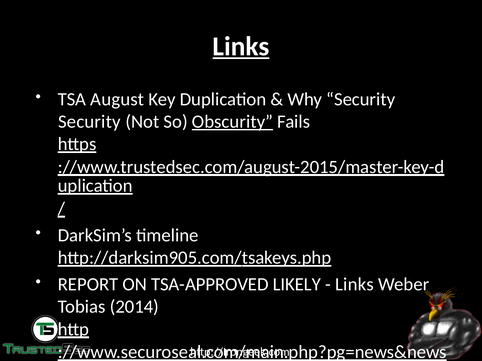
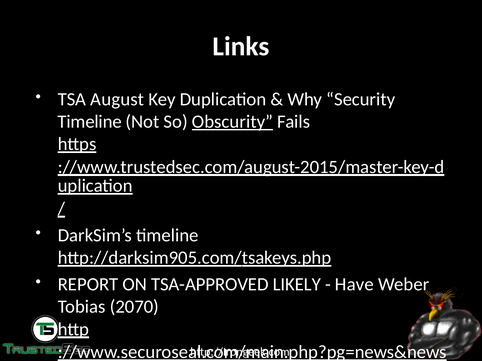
Links underline: present -> none (241, 47)
Security: Security -> Timeline (90, 122)
Links: Links -> Have (354, 285)
2014: 2014 -> 2070 (134, 307)
